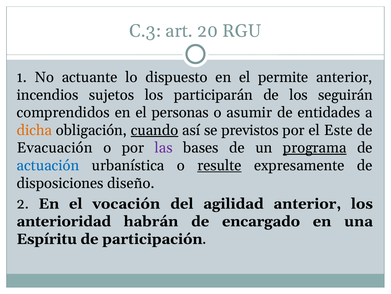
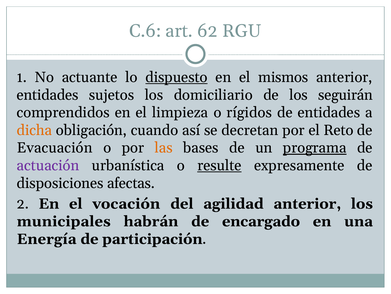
C.3: C.3 -> C.6 (145, 31)
20: 20 -> 62 (207, 31)
dispuesto underline: none -> present (177, 77)
permite: permite -> mismos (283, 77)
incendios: incendios -> entidades (48, 95)
participarán: participarán -> domiciliario (213, 95)
personas: personas -> limpieza (180, 112)
asumir: asumir -> rígidos (249, 112)
cuando underline: present -> none (154, 130)
previstos: previstos -> decretan (250, 130)
Este: Este -> Reto (339, 130)
las colour: purple -> orange (164, 147)
actuación colour: blue -> purple (48, 165)
diseño: diseño -> afectas (131, 183)
anterioridad: anterioridad -> municipales (64, 221)
Espíritu: Espíritu -> Energía (47, 238)
